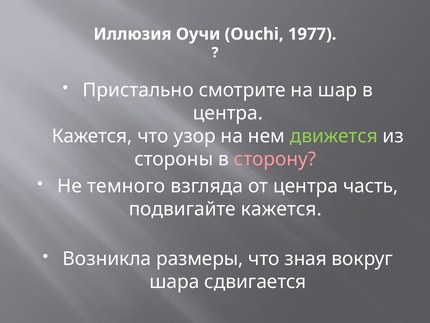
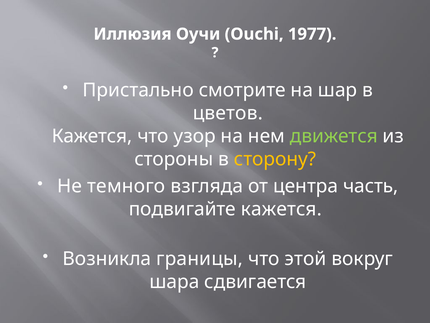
центра: центра -> цветов (228, 113)
сторону colour: pink -> yellow (275, 159)
размеры: размеры -> границы (200, 259)
зная: зная -> этой (305, 259)
